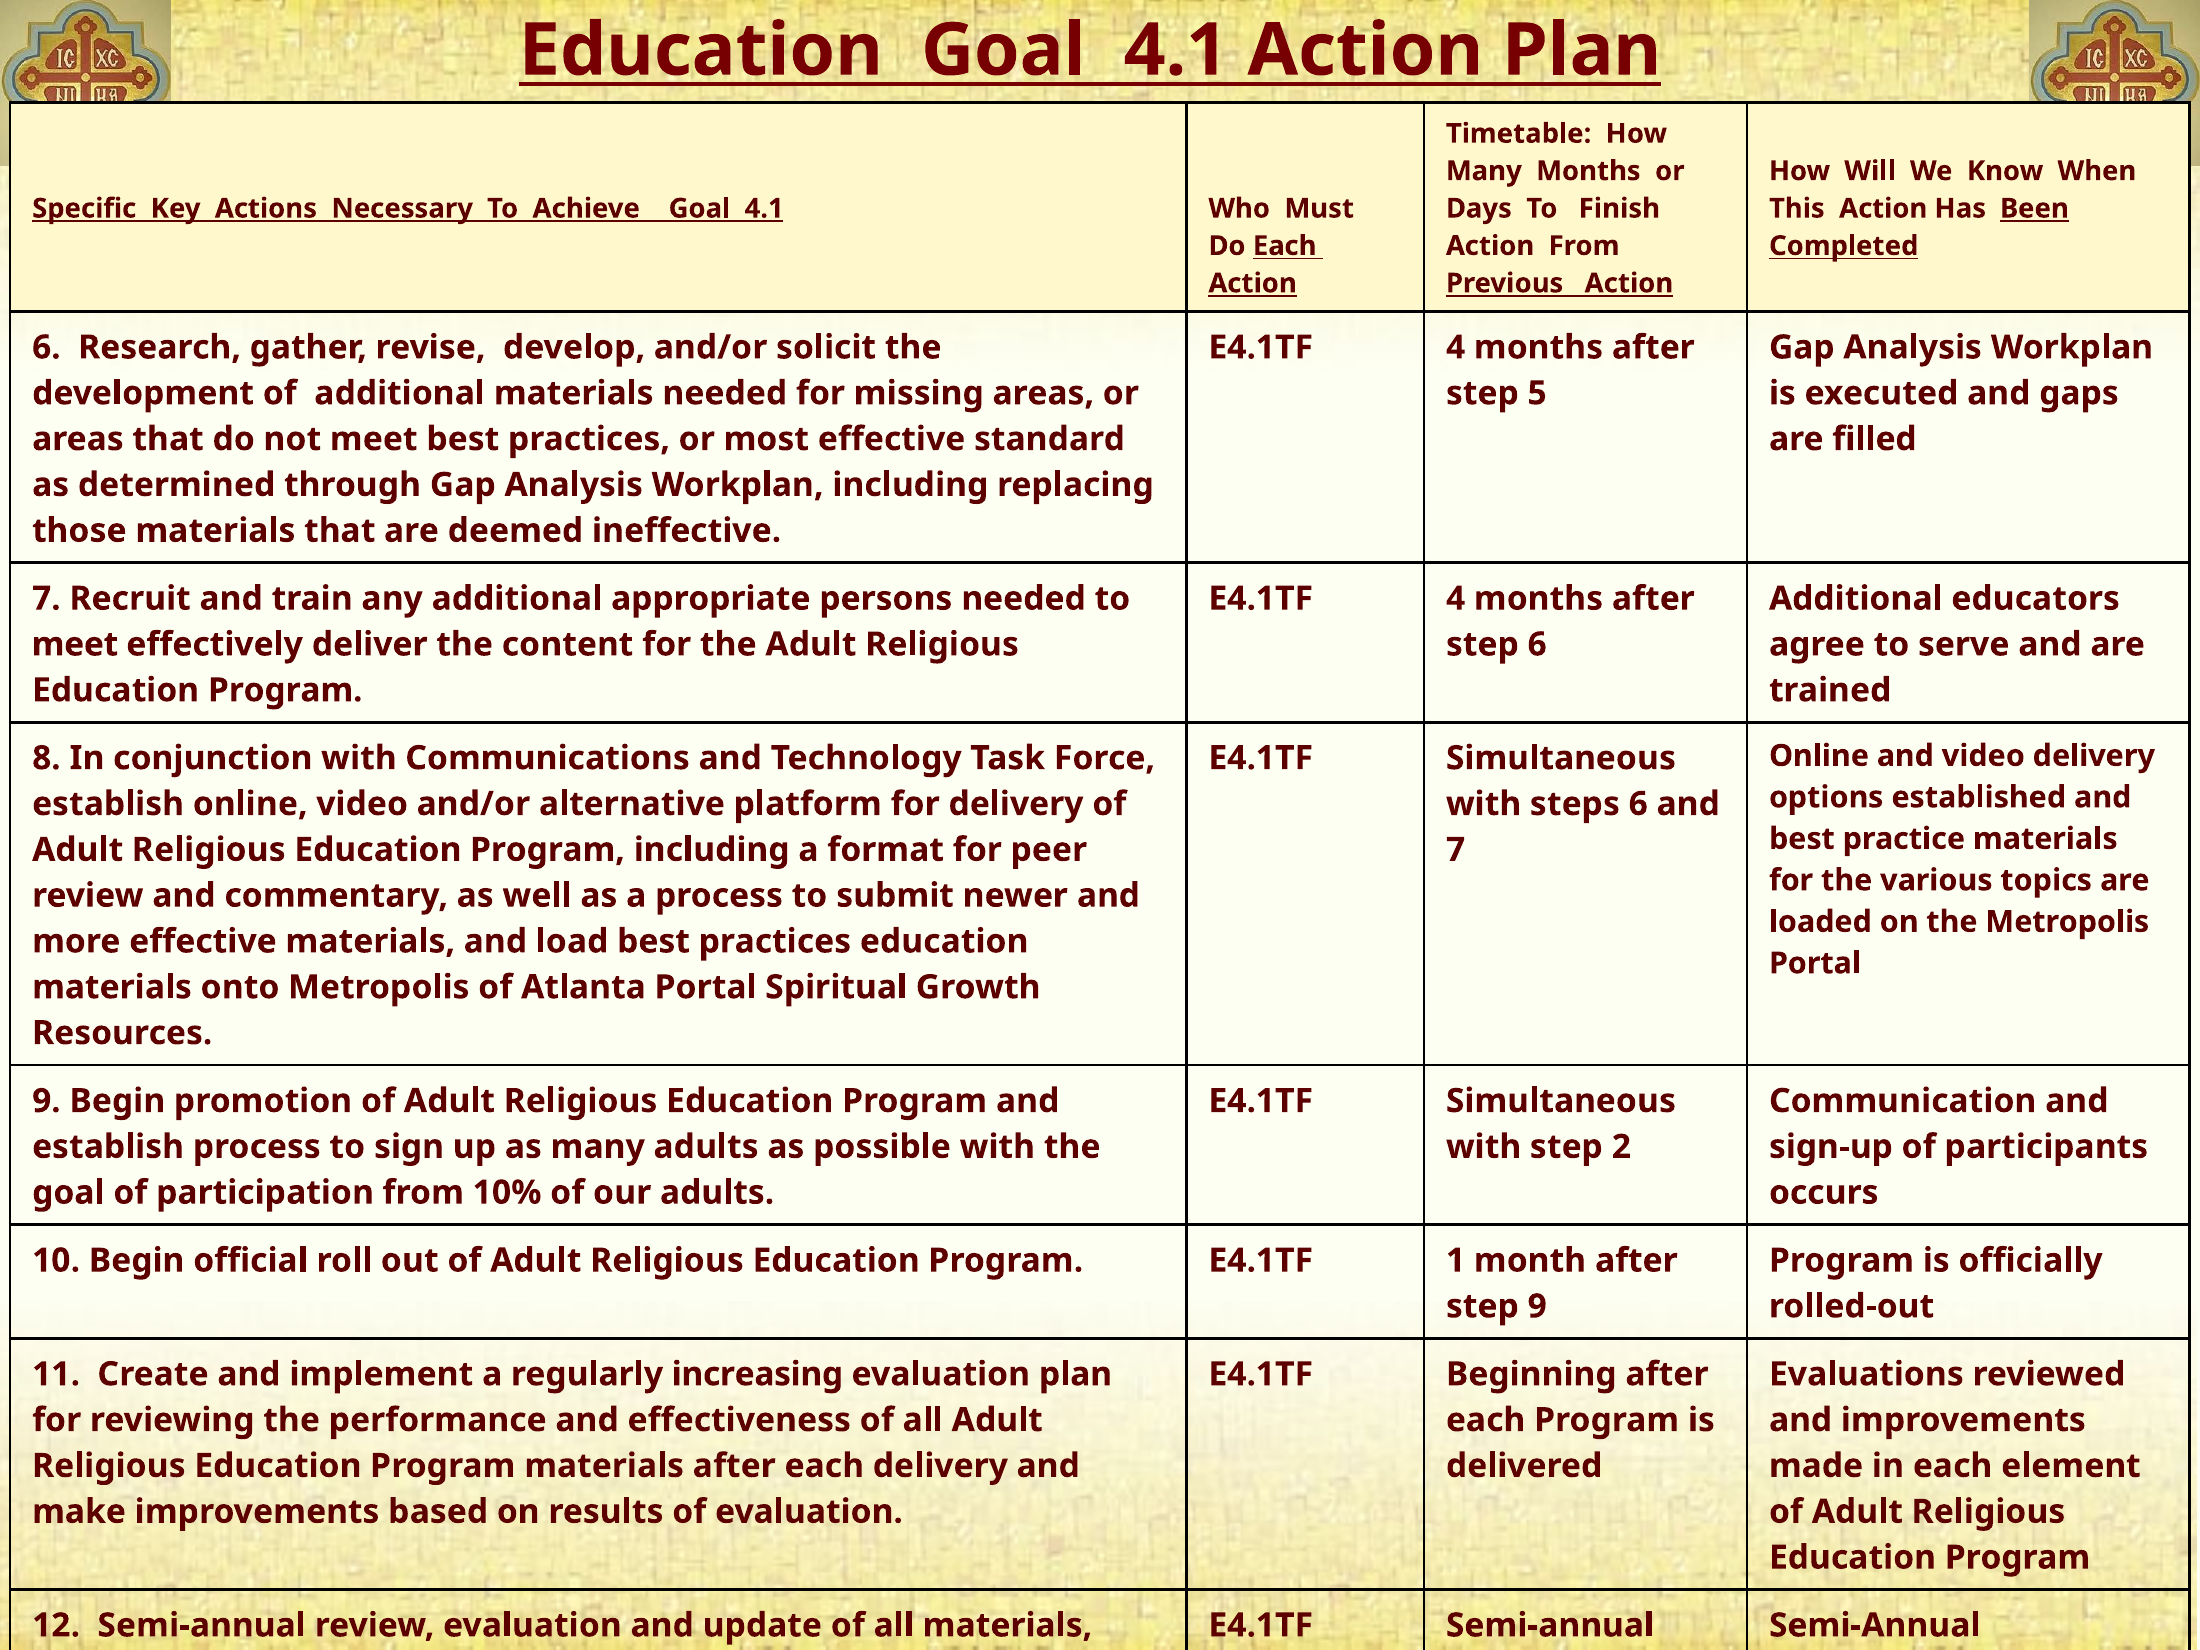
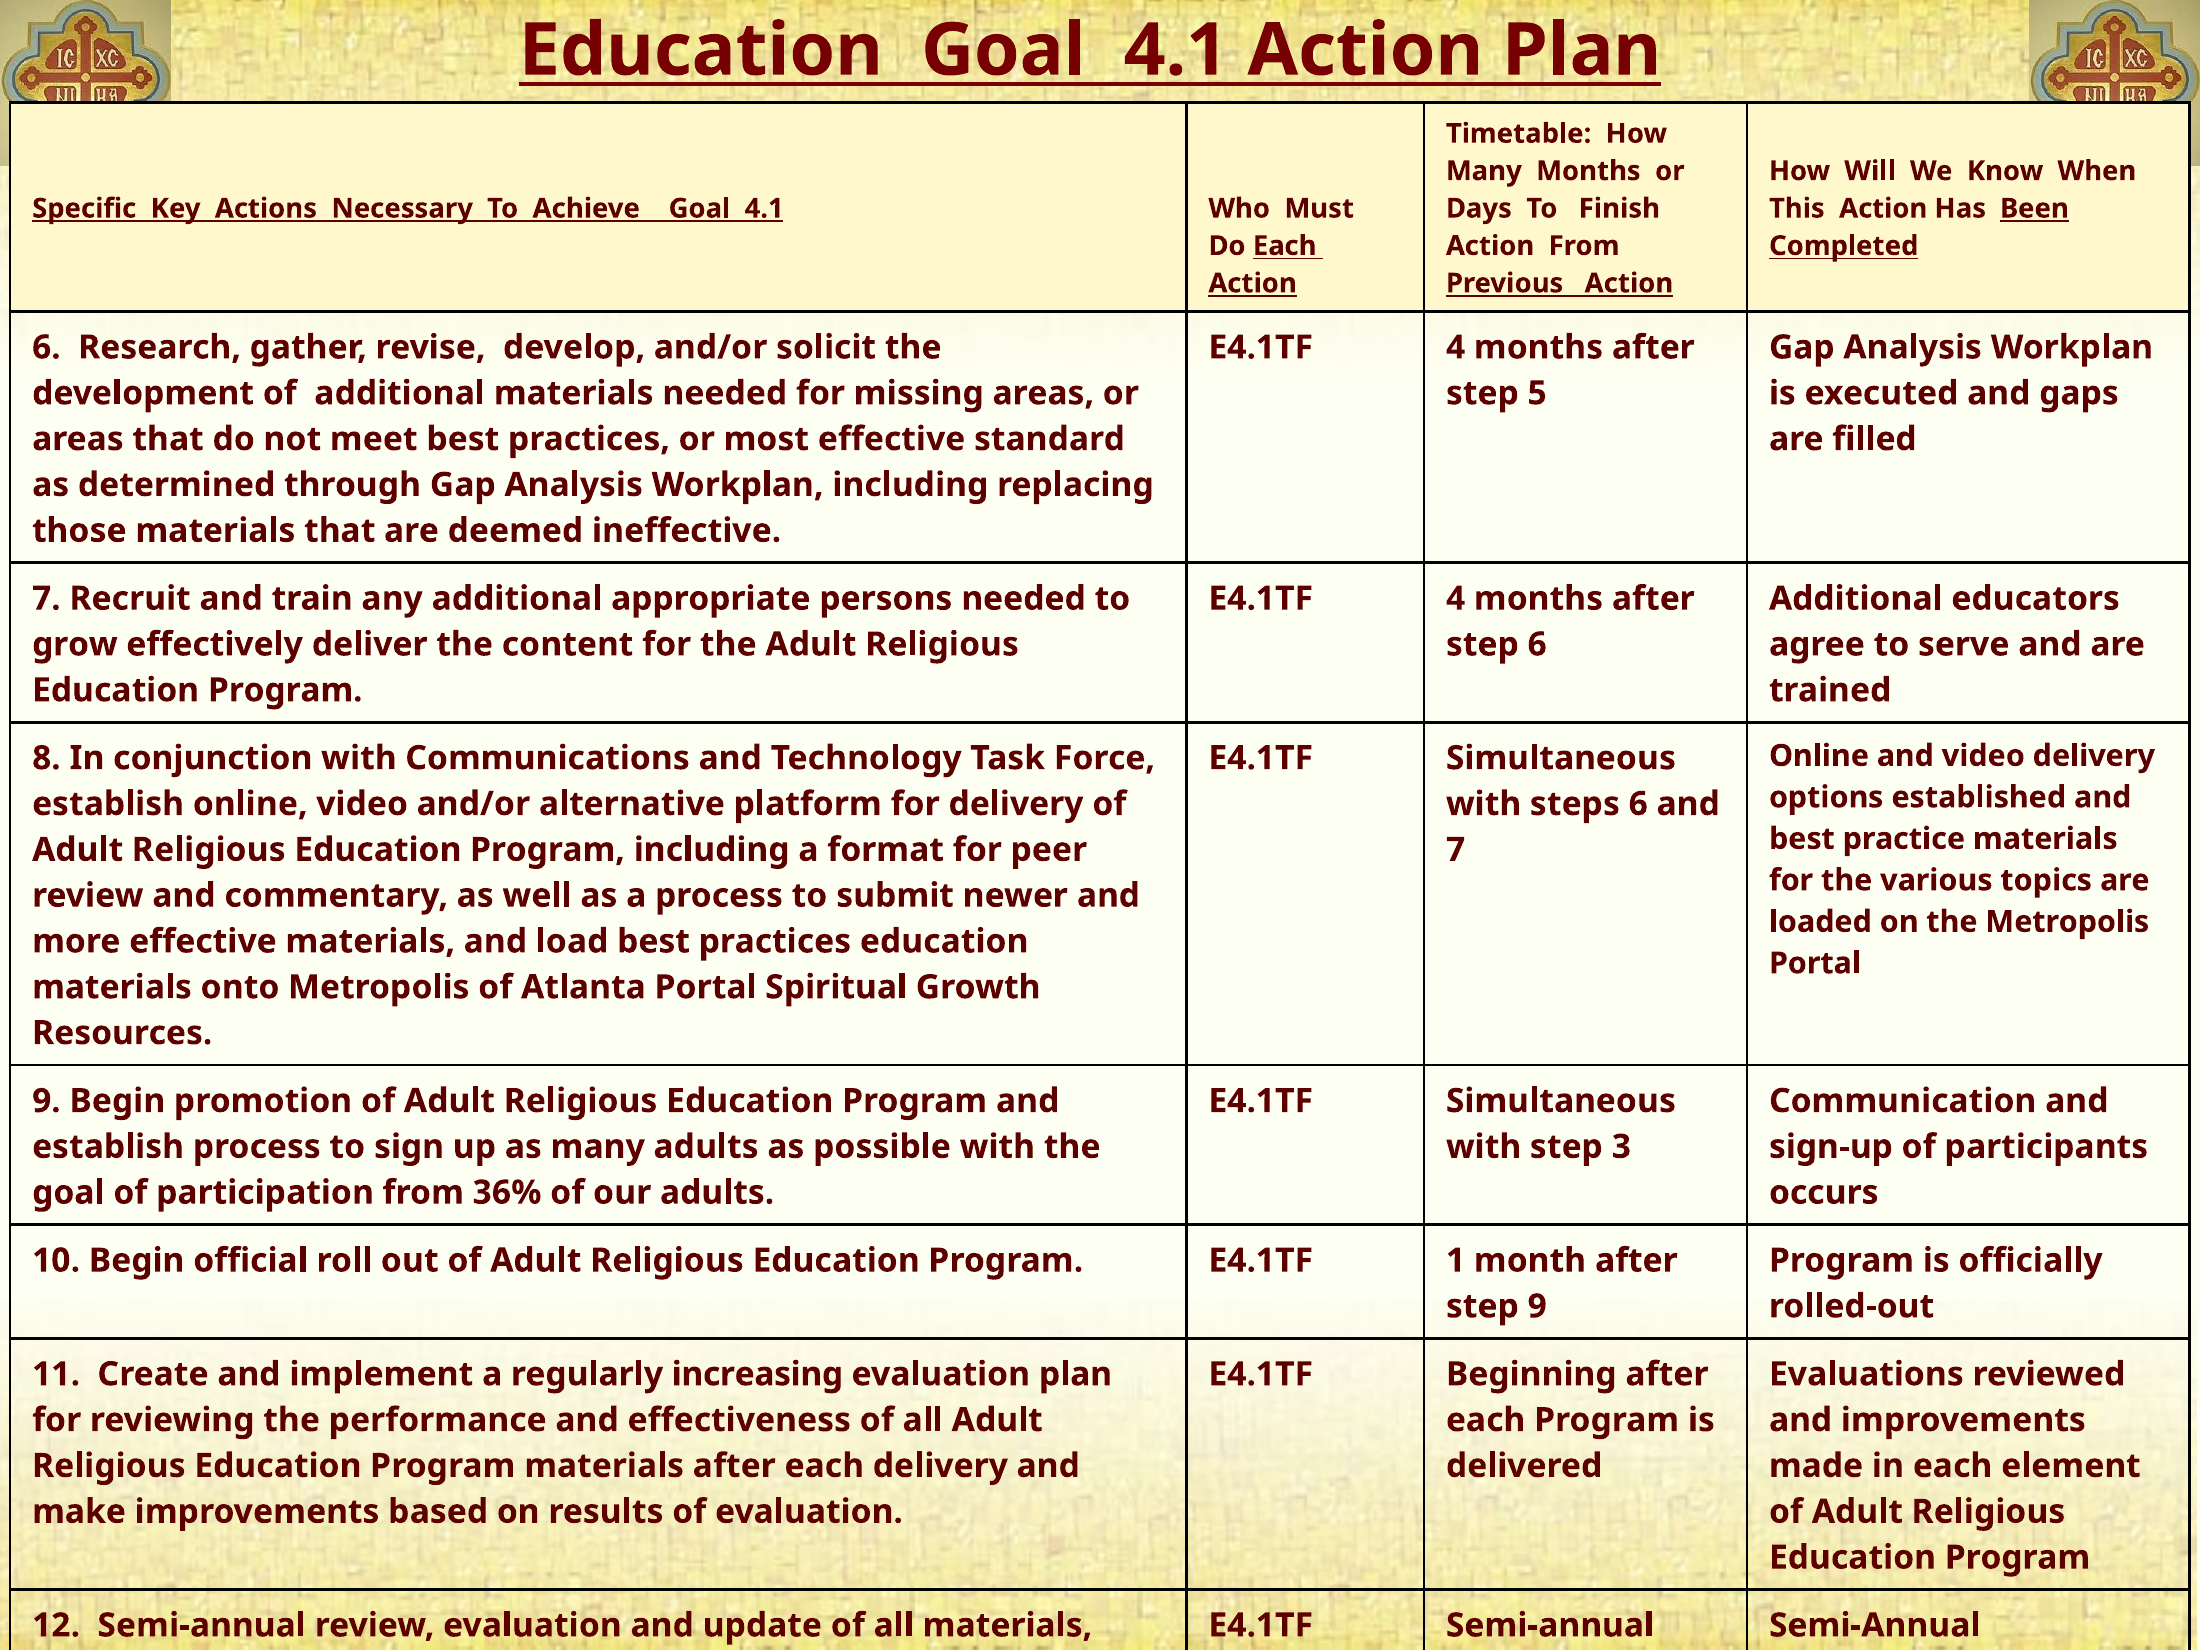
meet: meet -> grow (75, 644)
2: 2 -> 3 (1621, 1147)
10%: 10% -> 36% (507, 1193)
